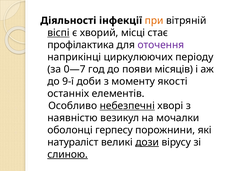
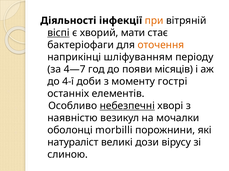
місці: місці -> мати (133, 33)
профілактика: профілактика -> бактеріофаги (81, 45)
оточення colour: purple -> orange (161, 45)
циркулюючих: циркулюючих -> шліфуванням (138, 57)
0—7: 0—7 -> 4—7 (75, 70)
9-ї: 9-ї -> 4-ї (68, 82)
якості: якості -> гострі (173, 82)
герпесу: герпесу -> morbilli (114, 131)
дози underline: present -> none (147, 143)
слиною underline: present -> none (68, 155)
